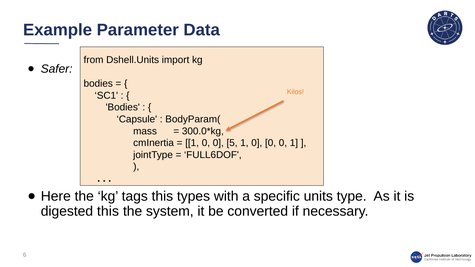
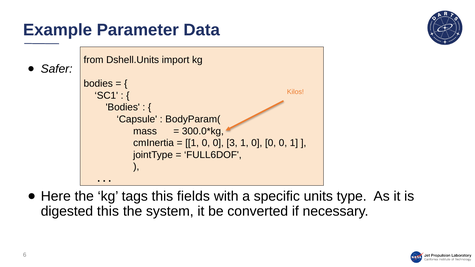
5: 5 -> 3 (232, 143)
types: types -> fields (193, 196)
